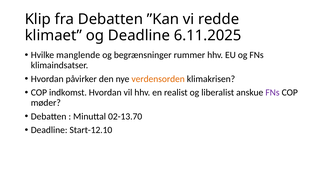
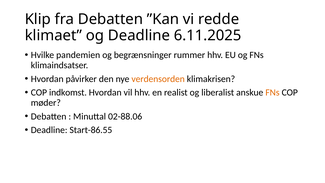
manglende: manglende -> pandemien (78, 55)
FNs colour: purple -> orange (272, 92)
02-13.70: 02-13.70 -> 02-88.06 (125, 116)
Start-12.10: Start-12.10 -> Start-86.55 (91, 130)
